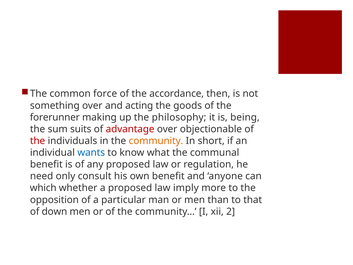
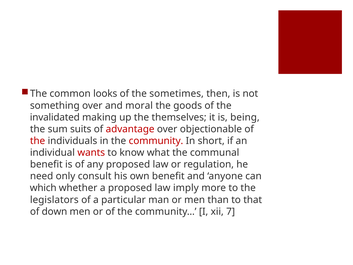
force: force -> looks (105, 94)
accordance: accordance -> sometimes (177, 94)
acting: acting -> moral (139, 105)
forerunner: forerunner -> invalidated (55, 117)
philosophy: philosophy -> themselves (179, 117)
community colour: orange -> red (156, 141)
wants colour: blue -> red (91, 152)
opposition: opposition -> legislators (54, 200)
2: 2 -> 7 (231, 211)
